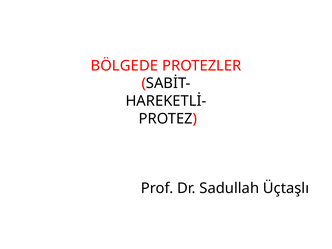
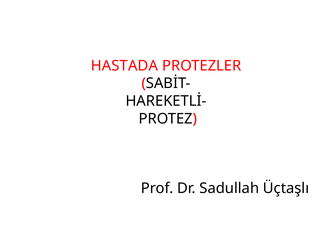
BÖLGEDE: BÖLGEDE -> HASTADA (124, 66)
